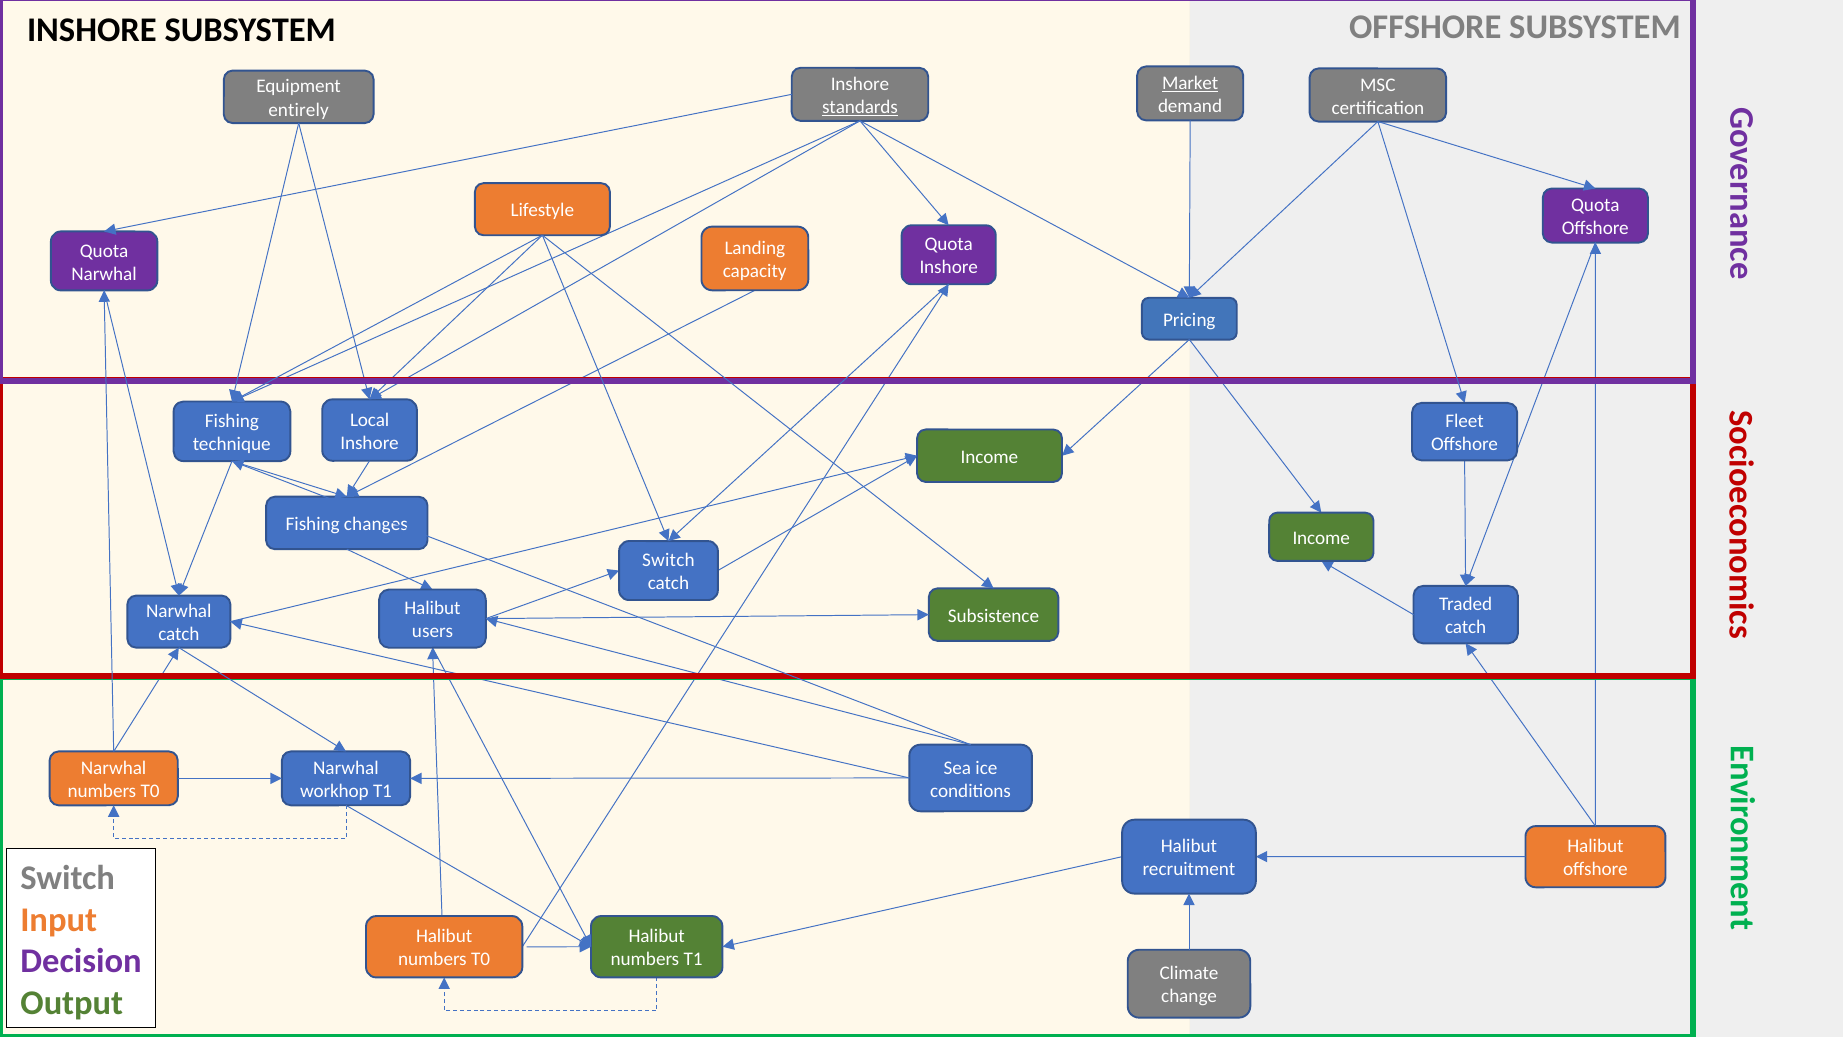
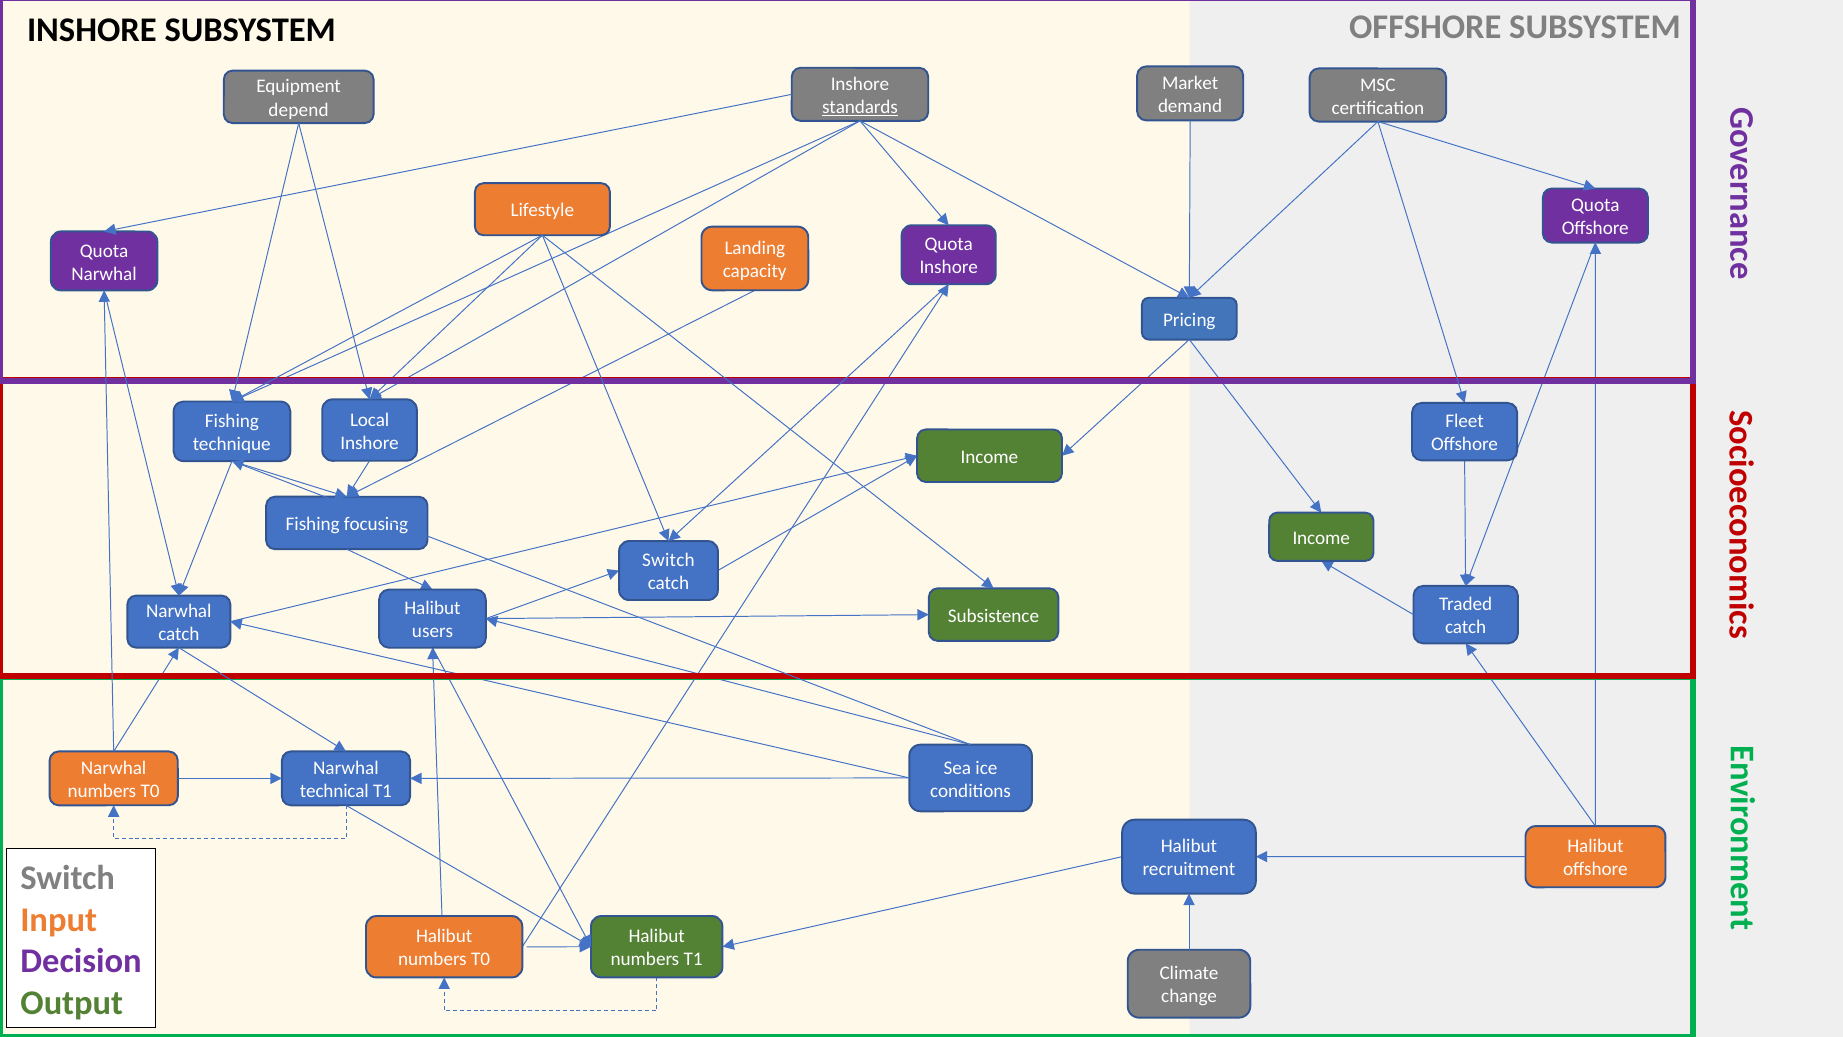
Market underline: present -> none (1190, 83)
entirely: entirely -> depend (299, 110)
changes: changes -> focusing (376, 524)
workhop: workhop -> technical (334, 791)
